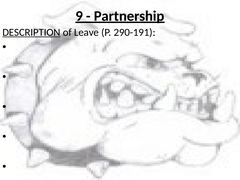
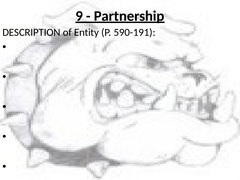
DESCRIPTION underline: present -> none (31, 32)
Leave: Leave -> Entity (87, 32)
290-191: 290-191 -> 590-191 (135, 32)
